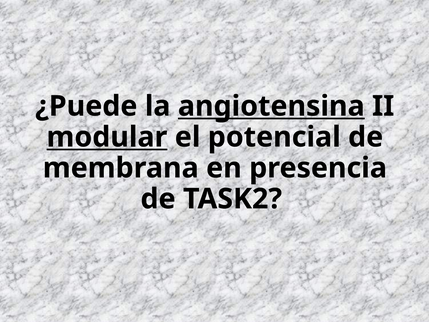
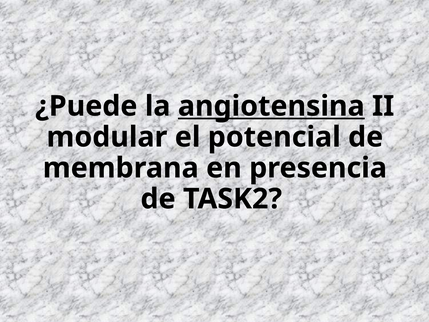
modular underline: present -> none (107, 137)
